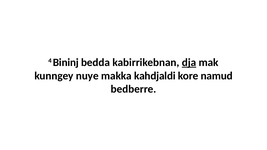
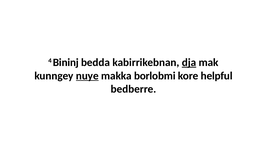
nuye underline: none -> present (87, 76)
kahdjaldi: kahdjaldi -> borlobmi (155, 76)
namud: namud -> helpful (217, 76)
